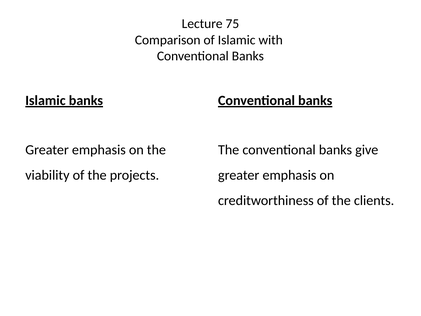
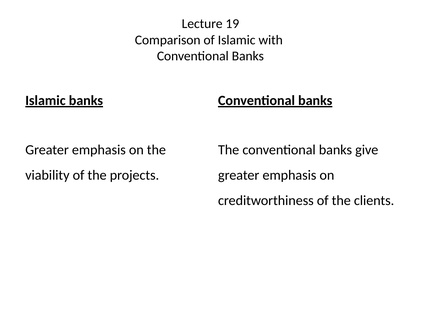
75: 75 -> 19 (232, 24)
